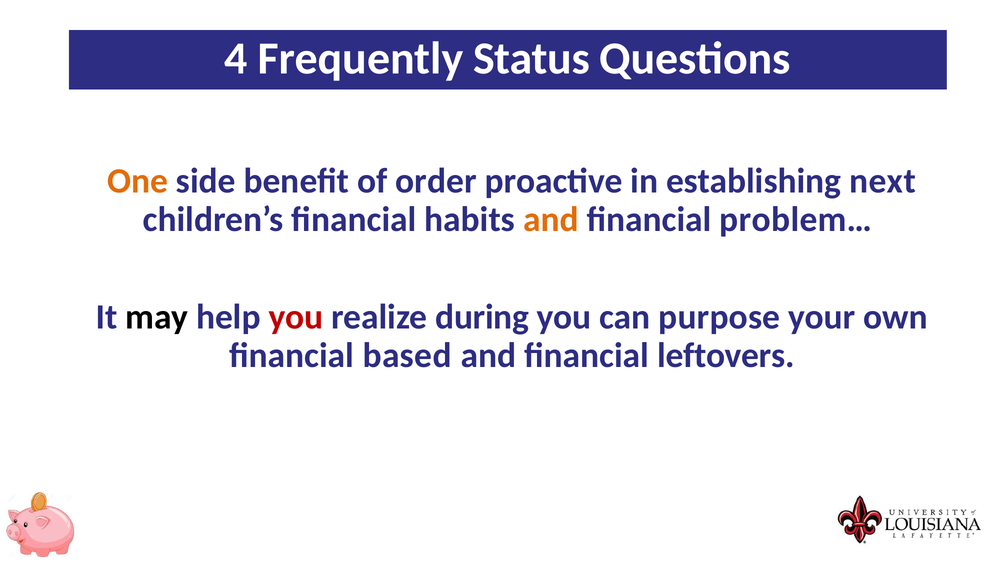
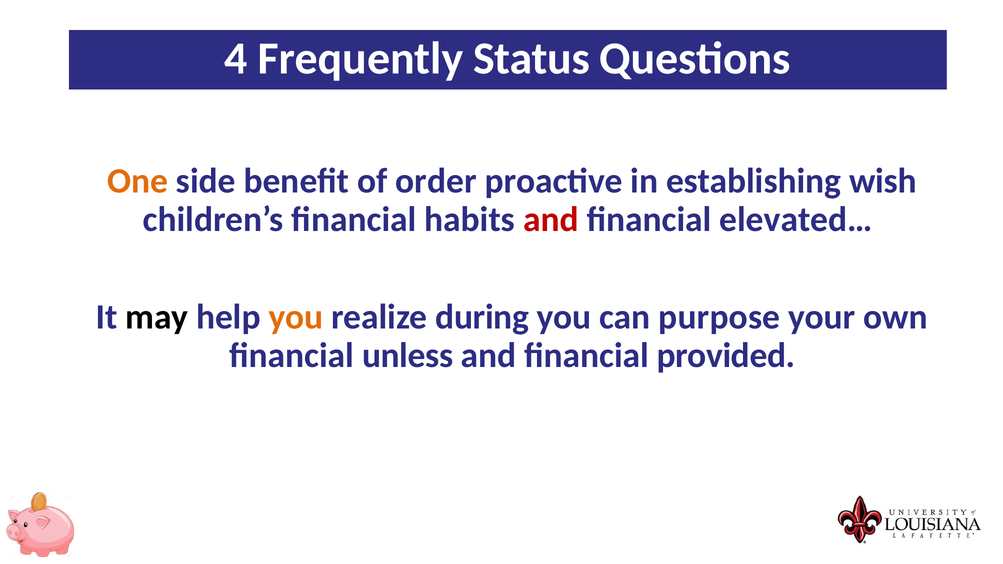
next: next -> wish (883, 181)
and colour: orange -> red (551, 219)
problem…: problem… -> elevated… (796, 219)
you colour: red -> orange (296, 317)
based: based -> unless (408, 355)
leftovers: leftovers -> provided (726, 355)
